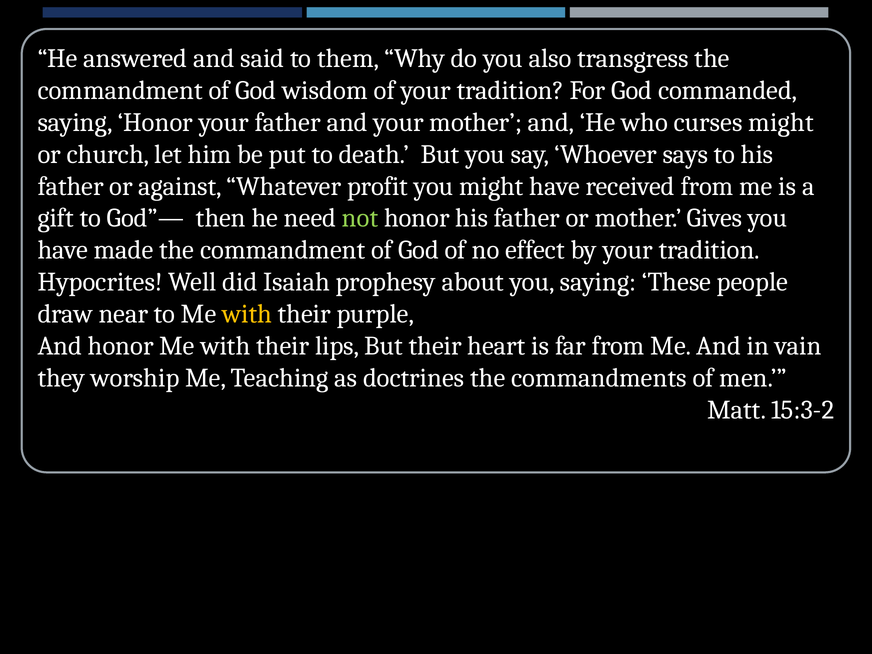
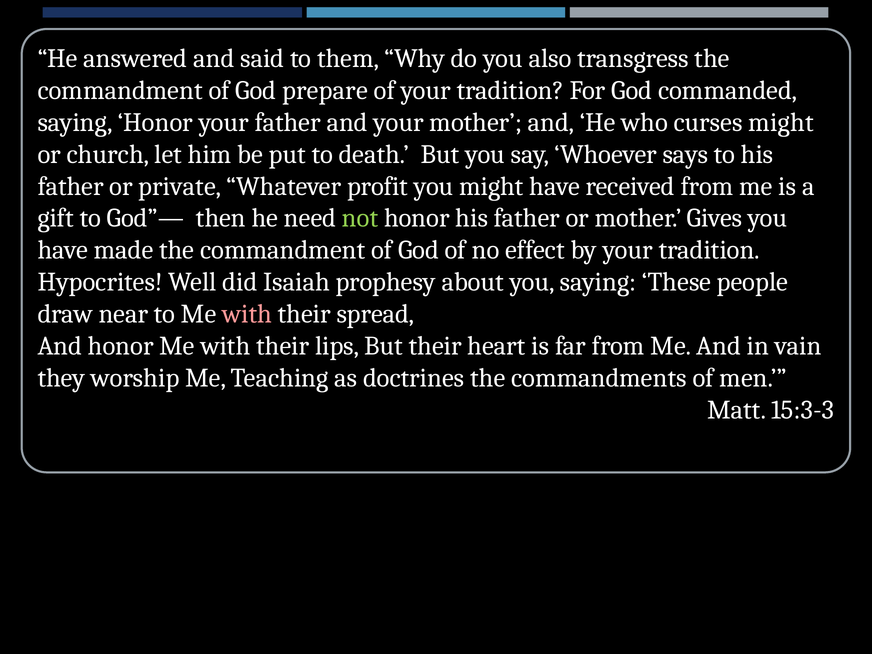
wisdom: wisdom -> prepare (325, 90)
against: against -> private (180, 186)
with colour: yellow -> pink (247, 314)
purple: purple -> spread (375, 314)
15:3-2: 15:3-2 -> 15:3-3 (803, 410)
